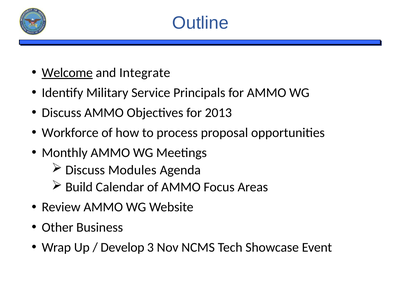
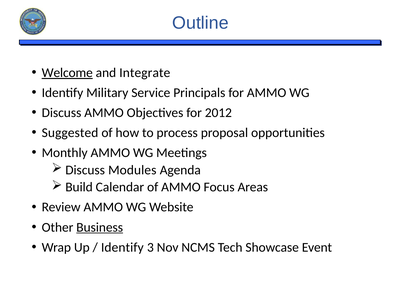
2013: 2013 -> 2012 (218, 113)
Workforce: Workforce -> Suggested (70, 133)
Business underline: none -> present (100, 227)
Develop: Develop -> Identify (122, 247)
